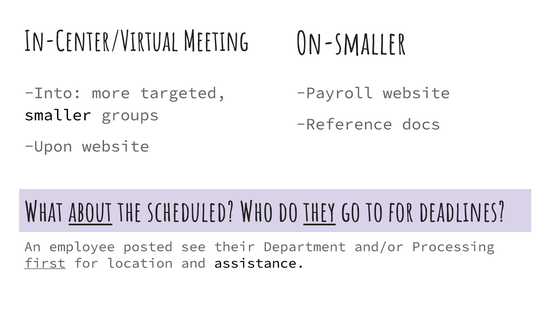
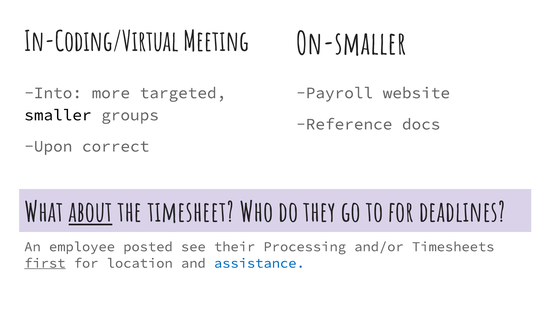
In-Center/Virtual: In-Center/Virtual -> In-Coding/Virtual (101, 42)
Upon website: website -> correct (116, 146)
scheduled: scheduled -> timesheet (191, 213)
they underline: present -> none (320, 213)
Department: Department -> Processing (305, 247)
Processing: Processing -> Timesheets (453, 247)
assistance colour: black -> blue (259, 263)
